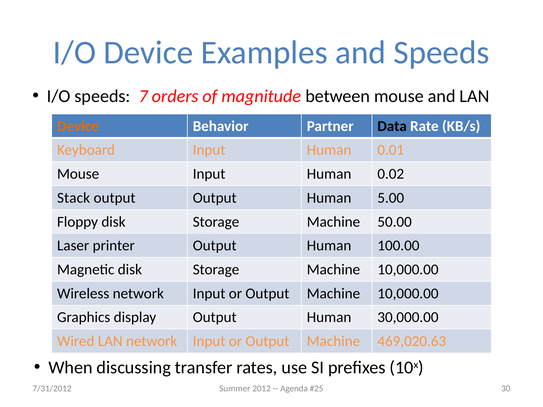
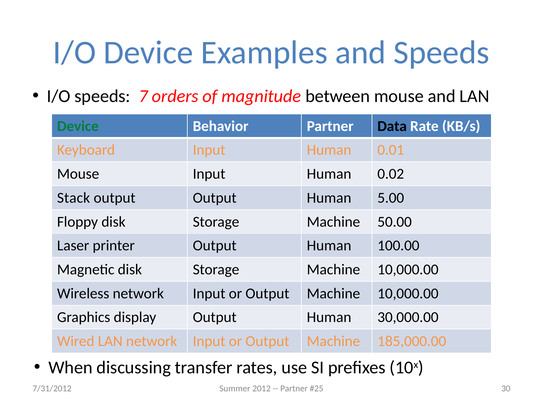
Device colour: orange -> green (78, 126)
469,020.63: 469,020.63 -> 185,000.00 (412, 341)
Agenda: Agenda -> Partner (294, 389)
